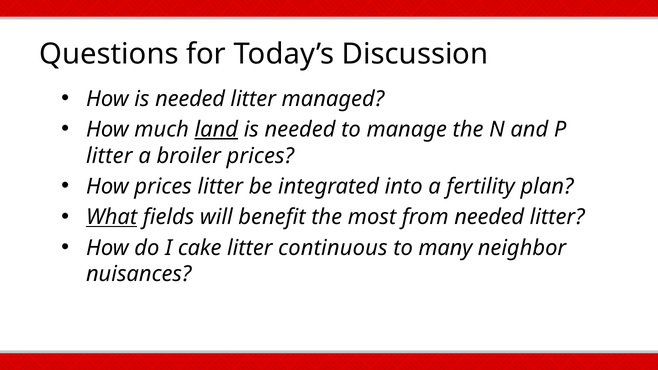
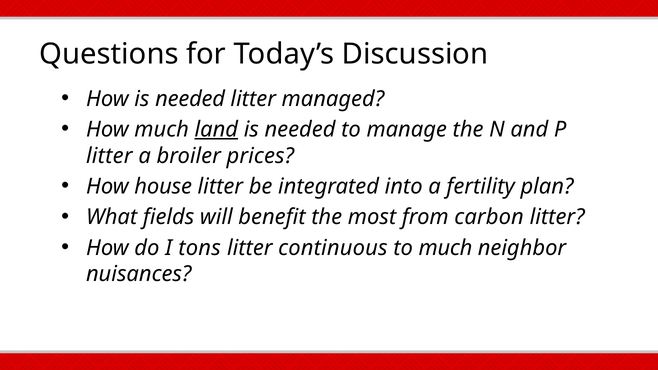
How prices: prices -> house (163, 187)
What underline: present -> none (112, 217)
from needed: needed -> carbon (489, 217)
cake: cake -> tons (199, 248)
to many: many -> much (445, 248)
